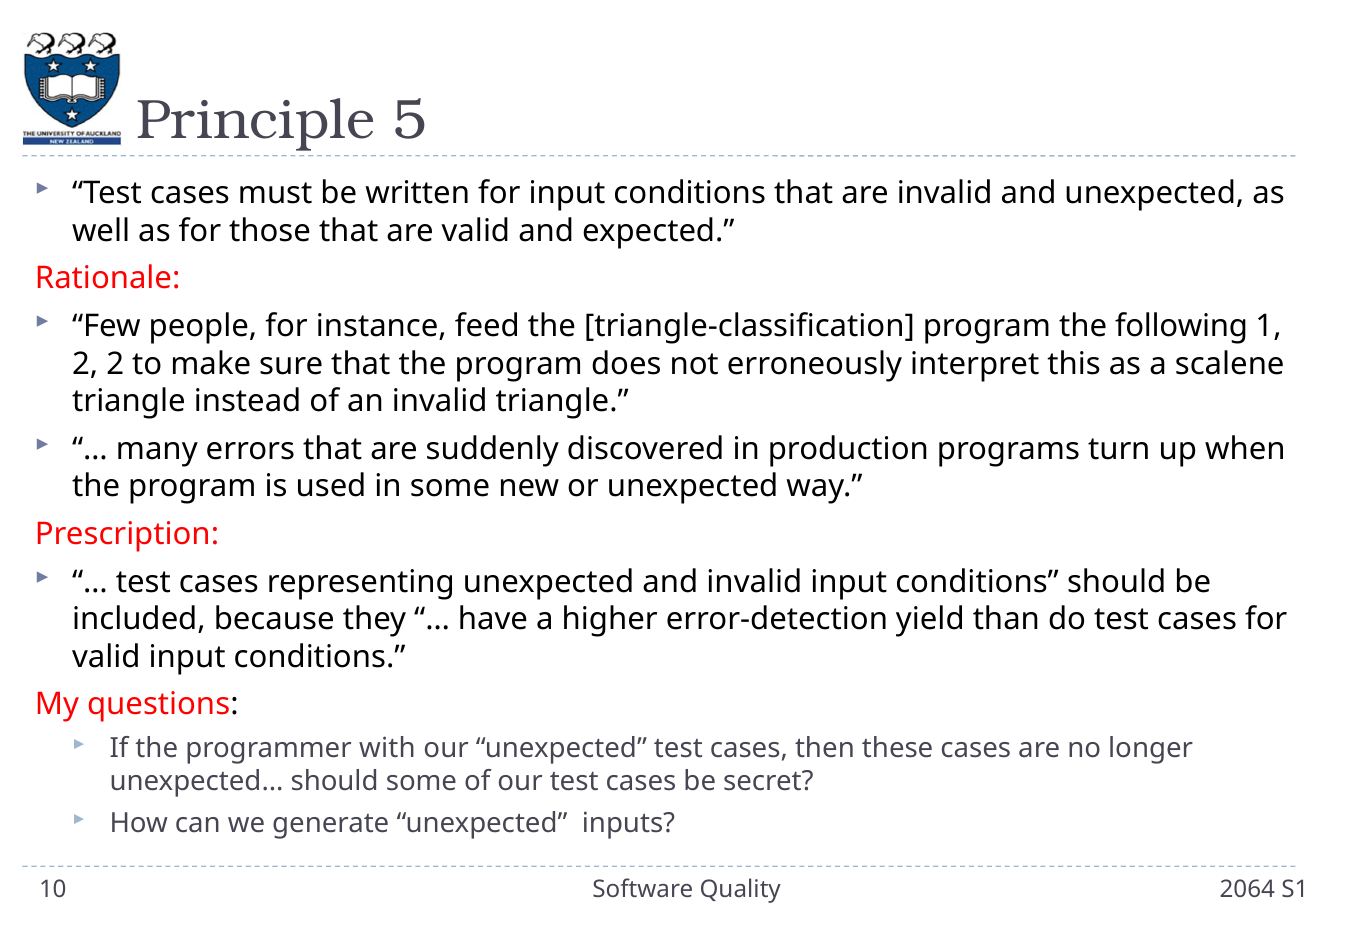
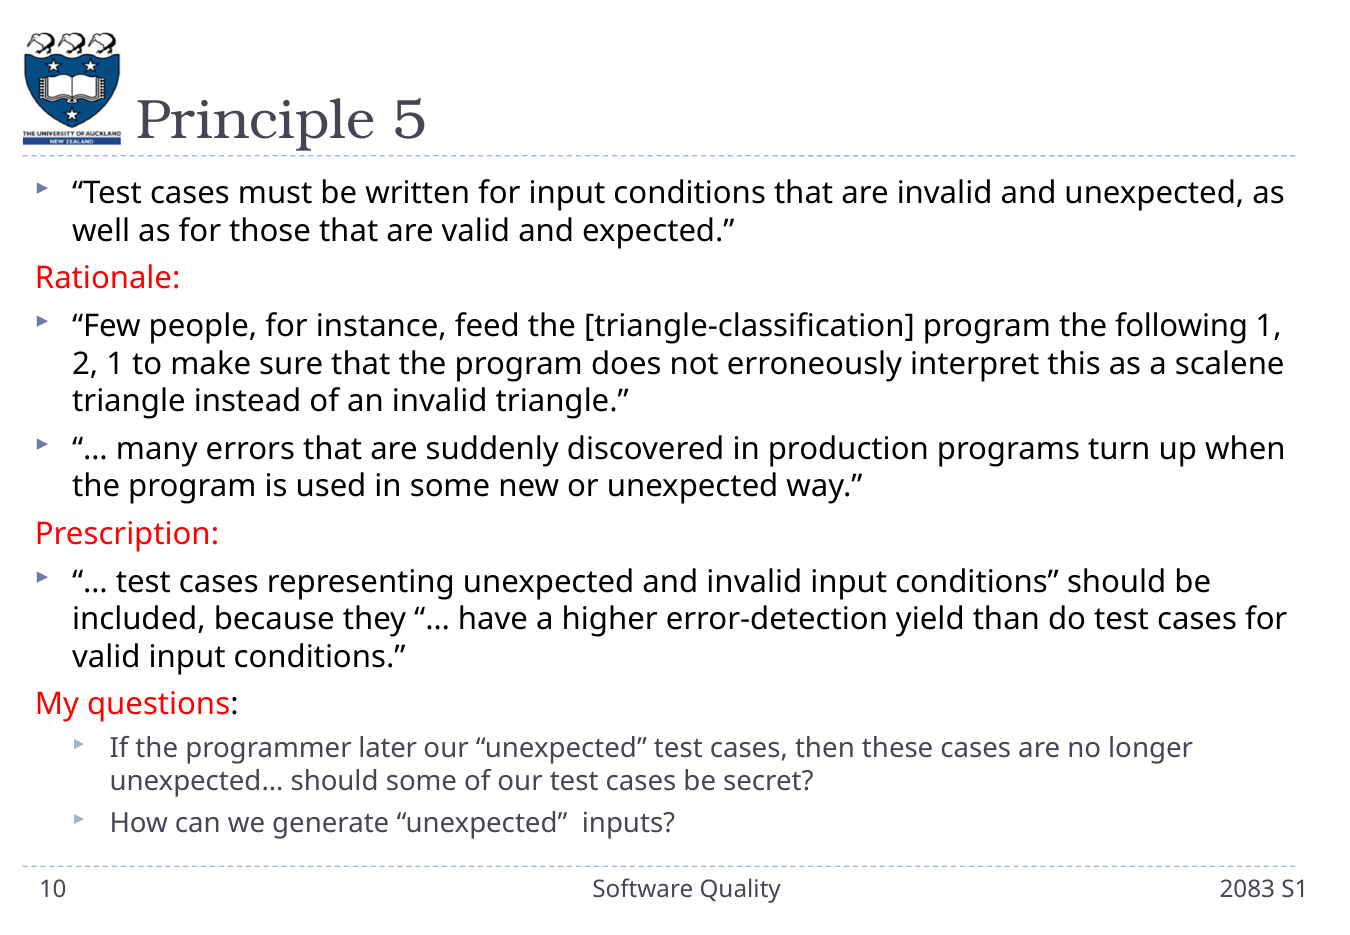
2 2: 2 -> 1 (115, 364)
with: with -> later (388, 748)
2064: 2064 -> 2083 (1247, 889)
